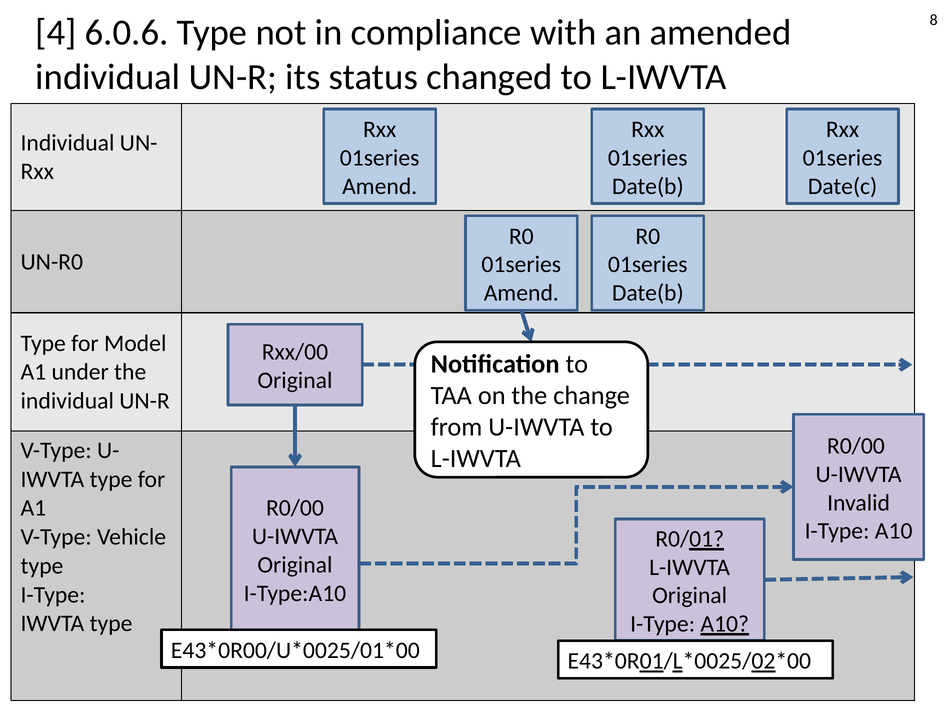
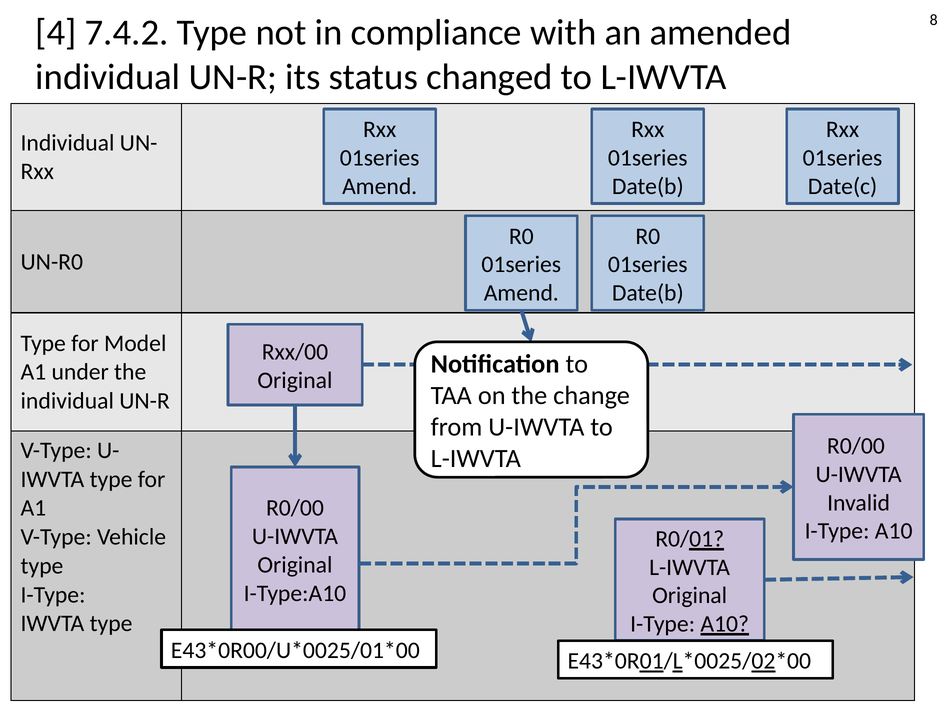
6.0.6: 6.0.6 -> 7.4.2 (127, 33)
